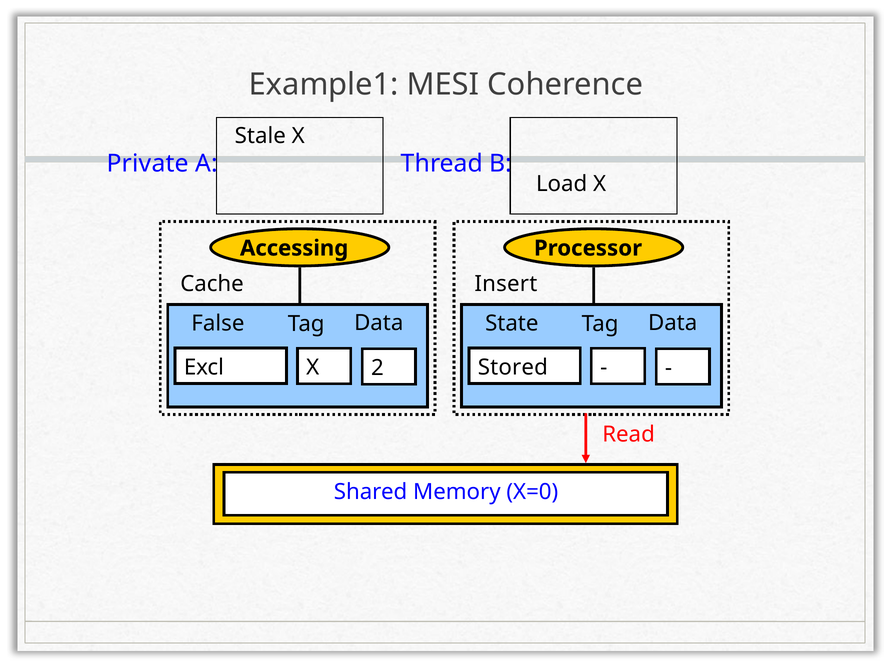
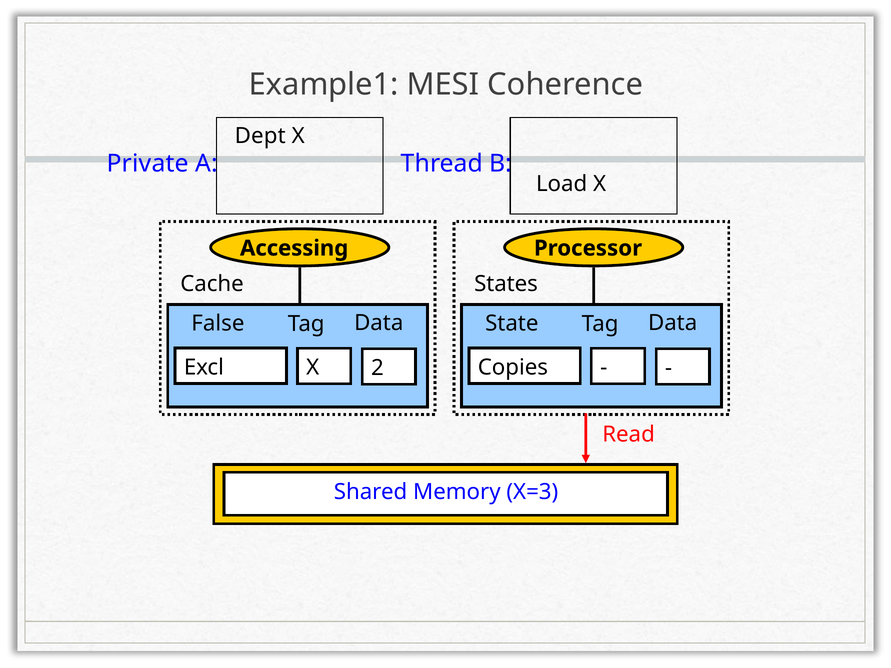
Stale: Stale -> Dept (260, 136)
Insert: Insert -> States (506, 284)
Stored: Stored -> Copies (513, 367)
X=0: X=0 -> X=3 (532, 492)
